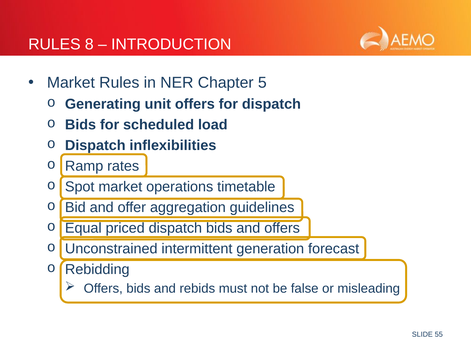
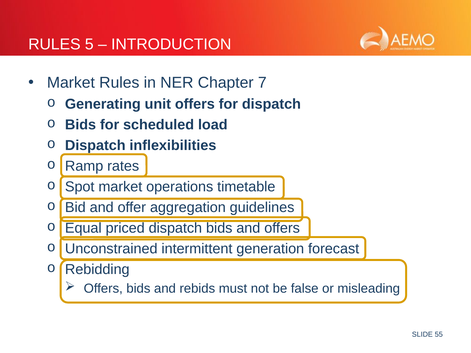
8: 8 -> 5 (89, 44)
5: 5 -> 7 (262, 83)
